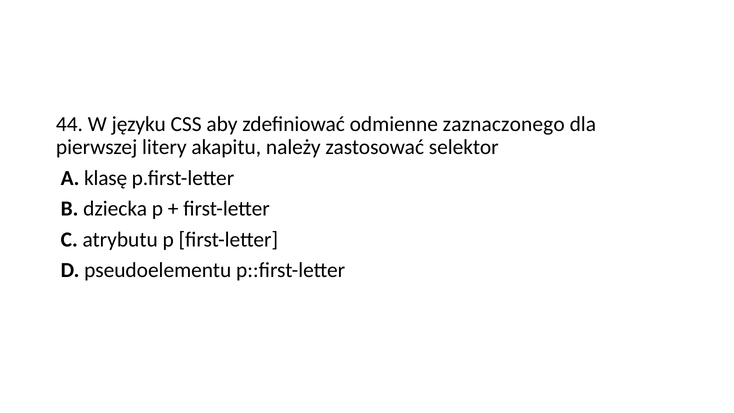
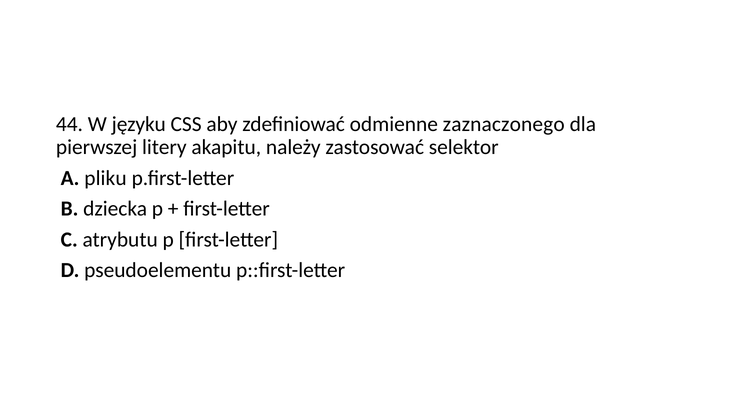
klasę: klasę -> pliku (105, 178)
